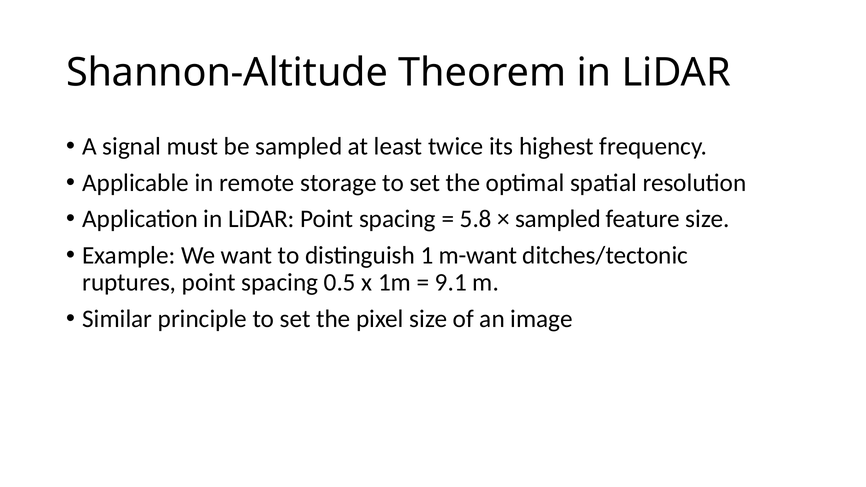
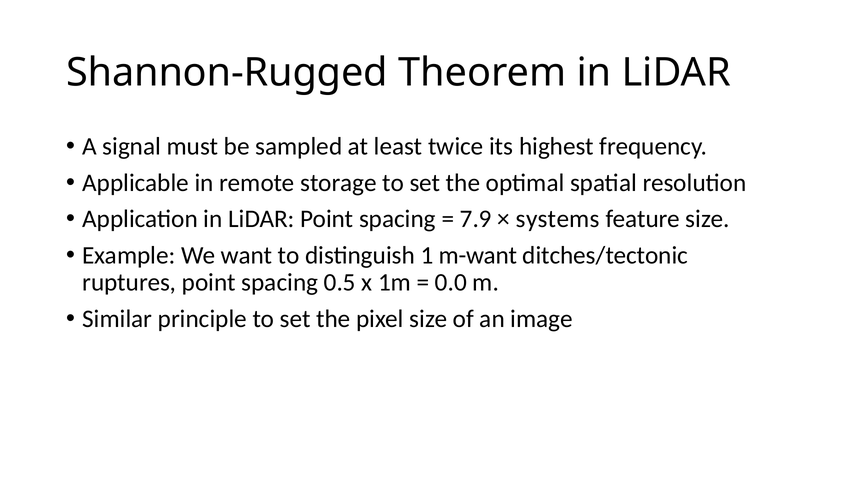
Shannon-Altitude: Shannon-Altitude -> Shannon-Rugged (227, 73)
5.8: 5.8 -> 7.9 (476, 219)
sampled: sampled -> systems (558, 219)
9.1: 9.1 -> 0.0 (451, 283)
